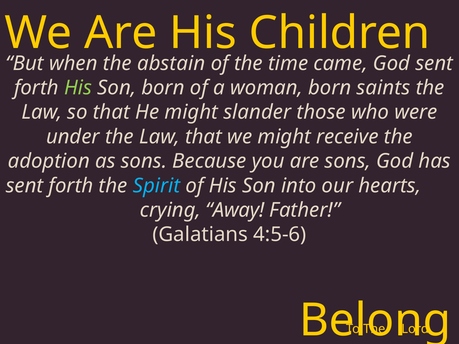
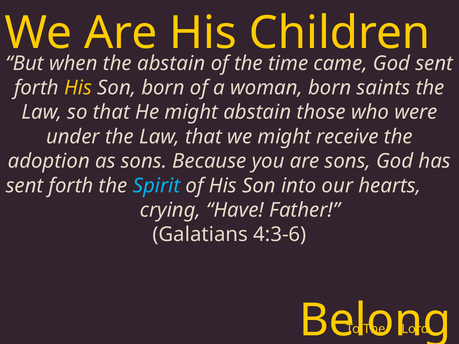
His colour: light green -> yellow (78, 88)
might slander: slander -> abstain (257, 112)
Away: Away -> Have (235, 210)
4:5-6: 4:5-6 -> 4:3-6 (280, 235)
